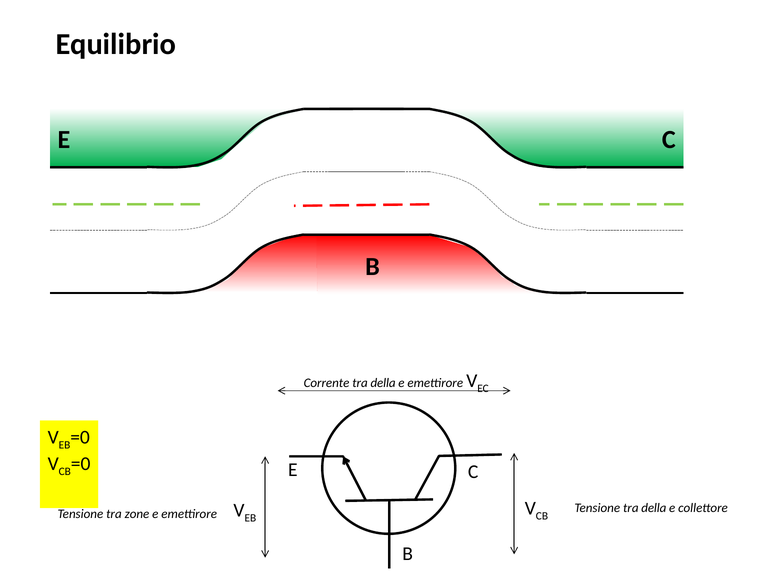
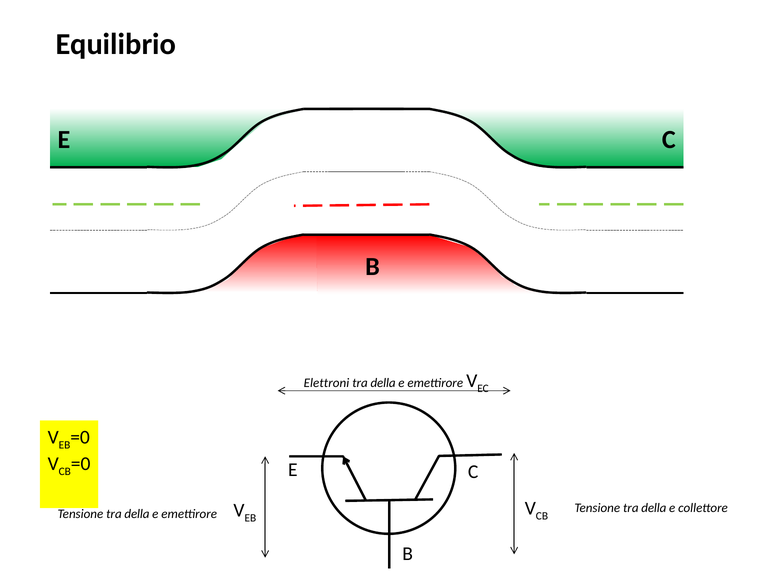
Corrente: Corrente -> Elettroni (326, 383)
zone: zone -> della (137, 514)
